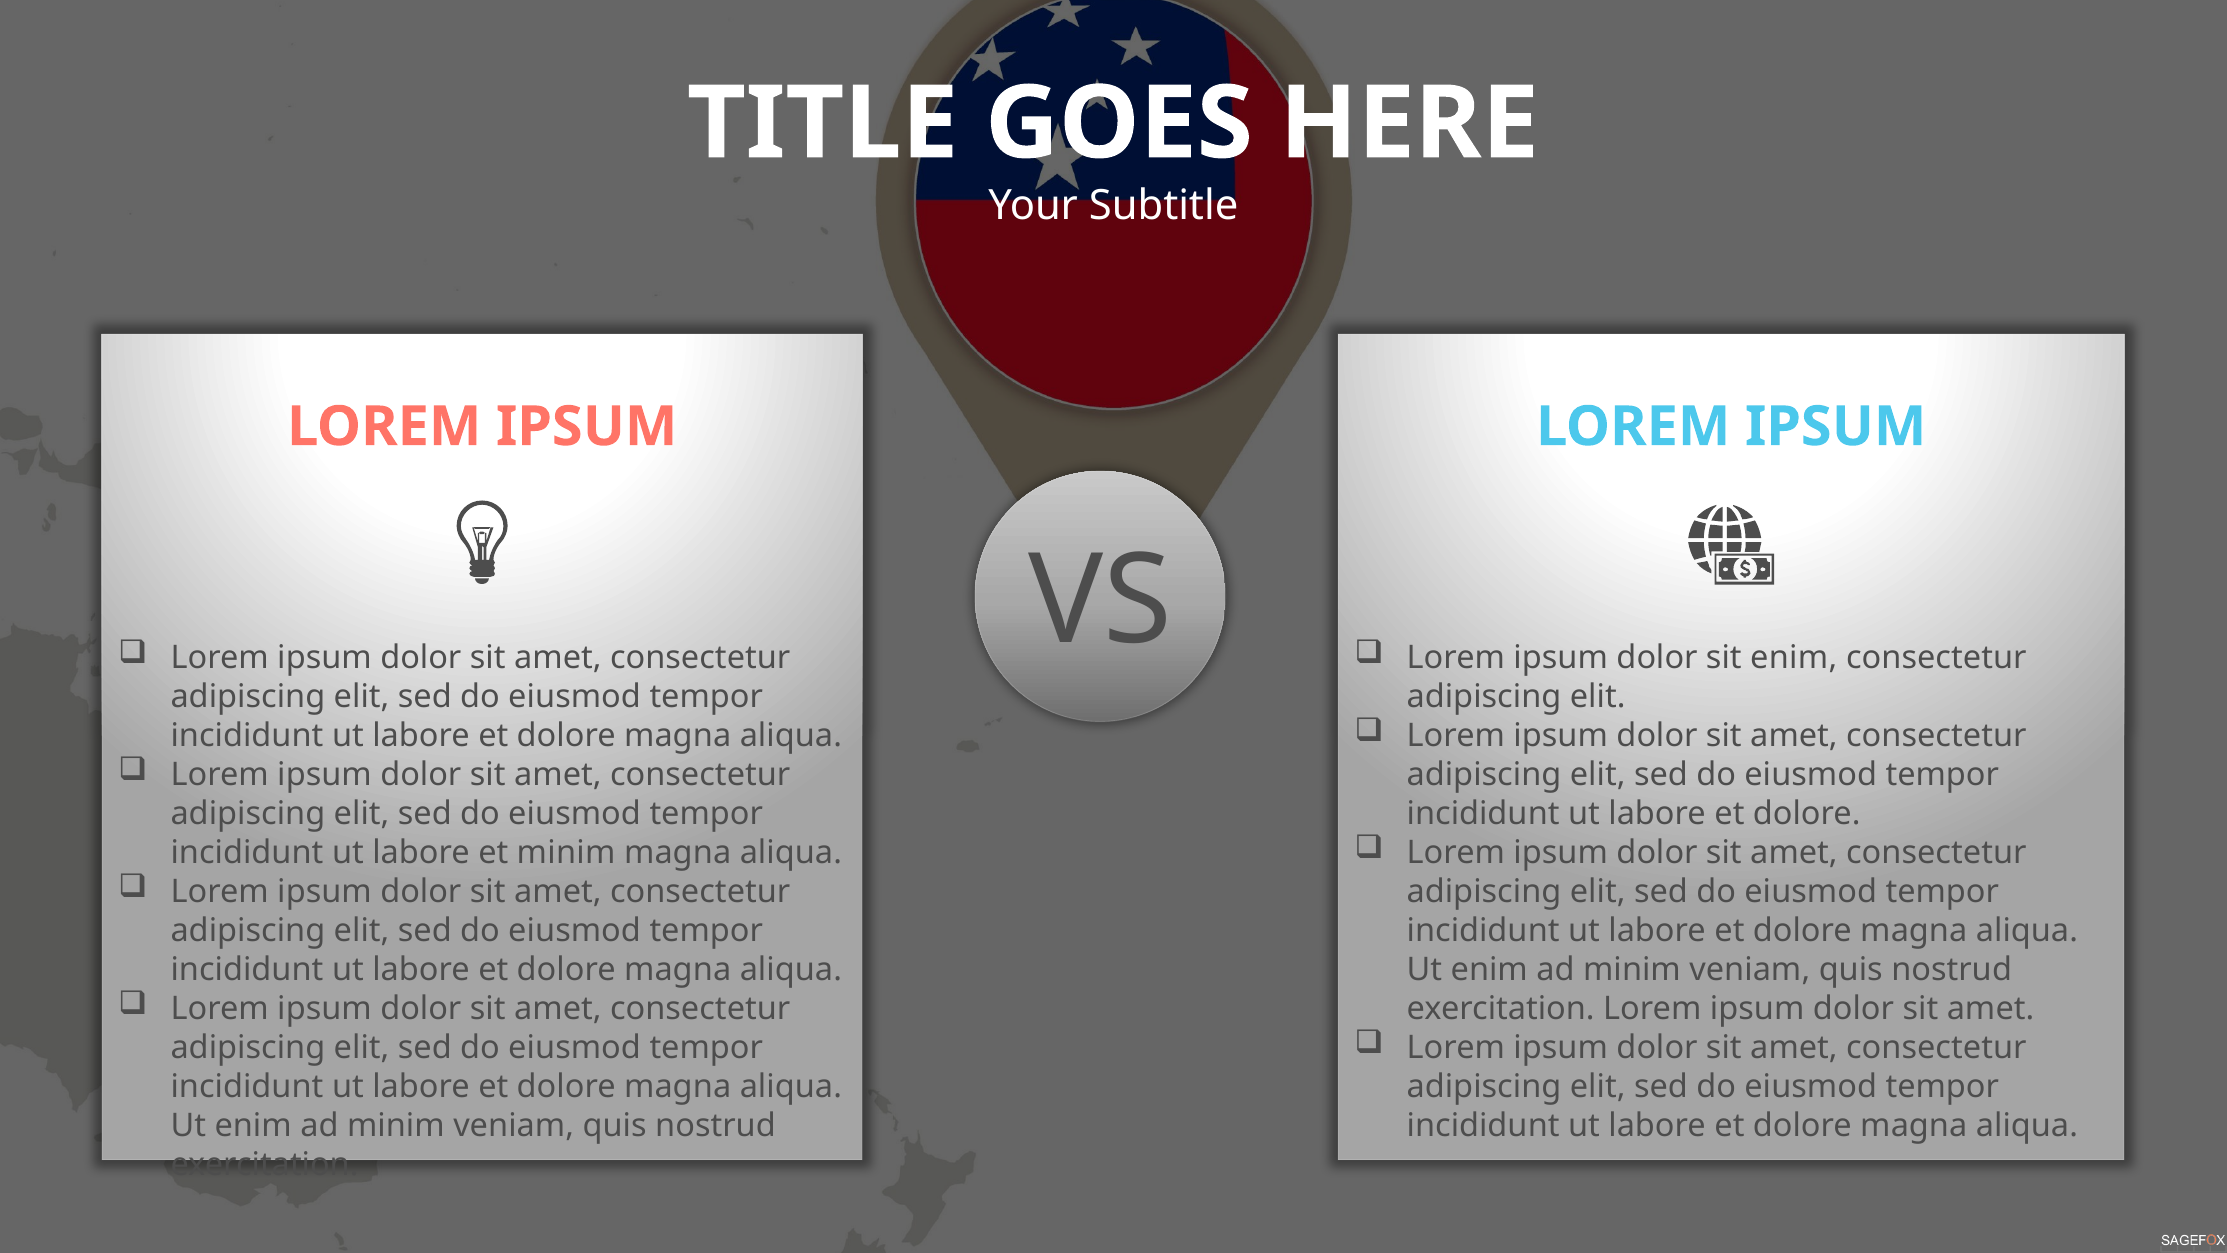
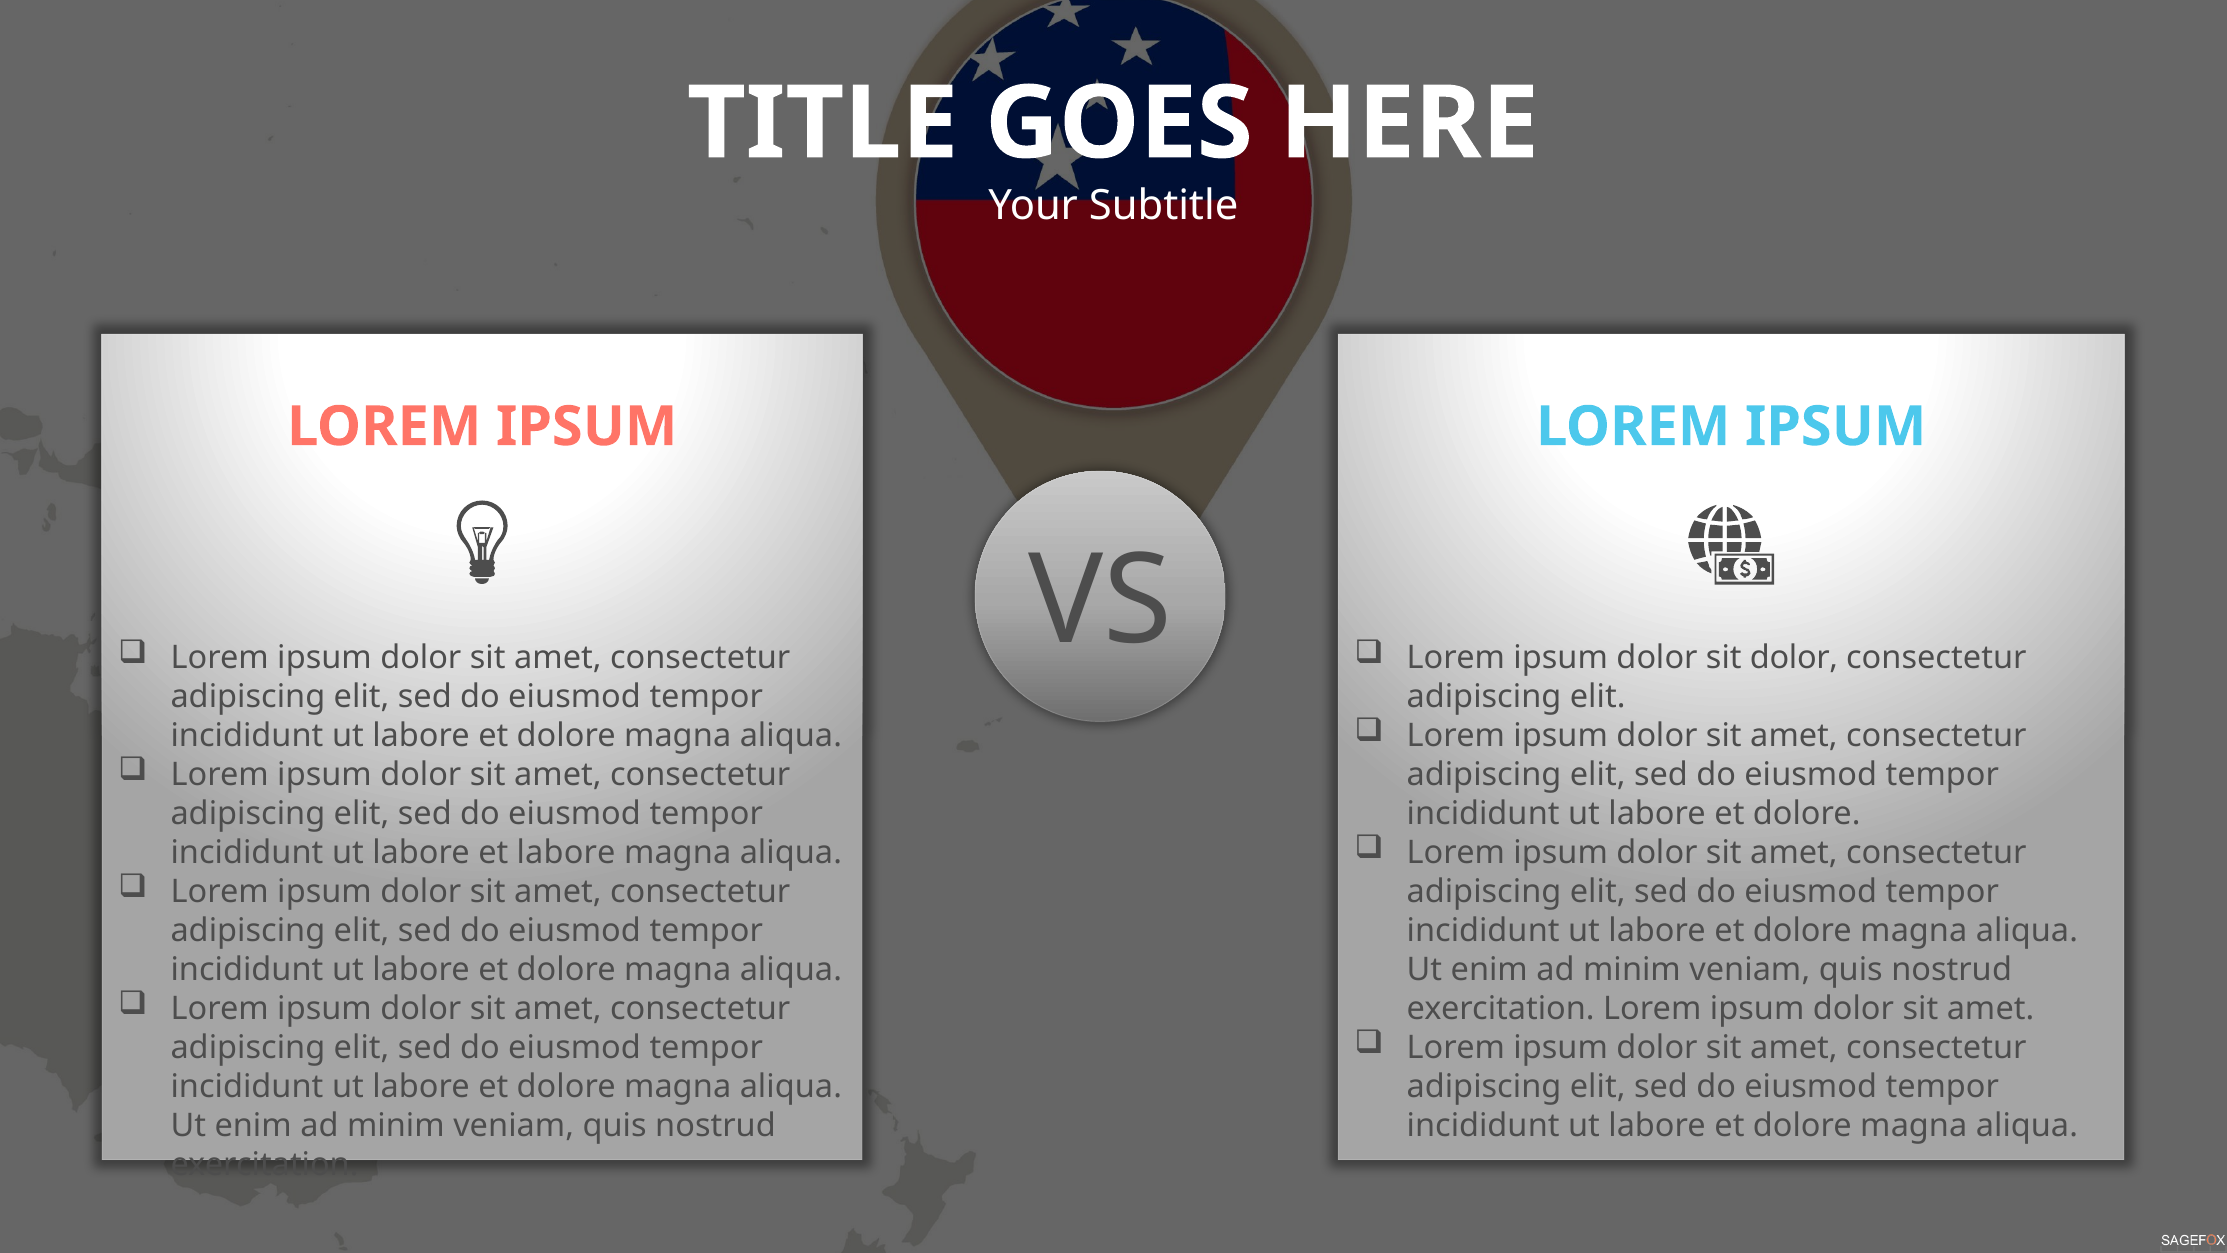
sit enim: enim -> dolor (1794, 658)
et minim: minim -> labore (566, 853)
